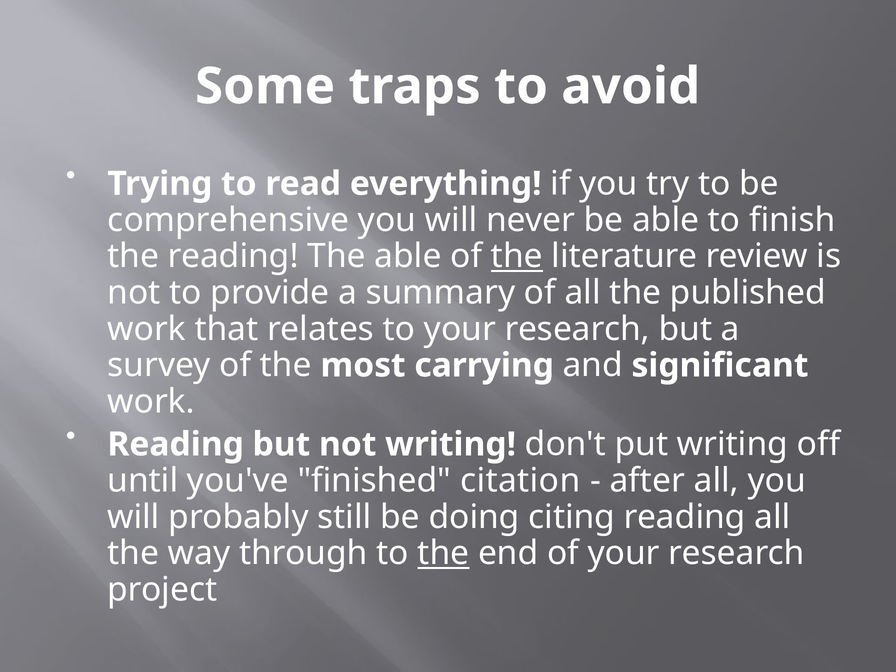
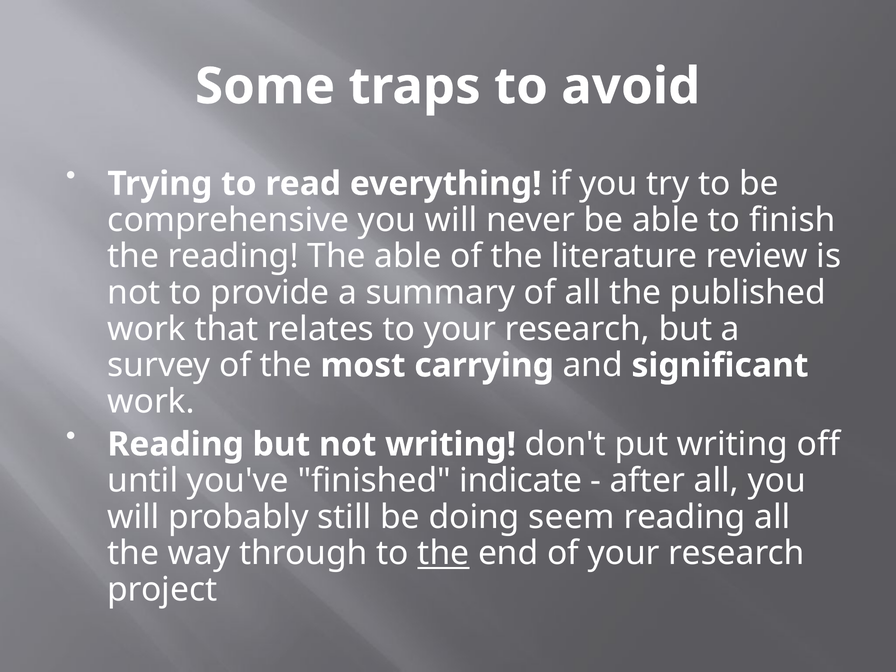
the underline: present -> none (517, 256)
citation: citation -> indicate (521, 481)
citing: citing -> seem (572, 517)
